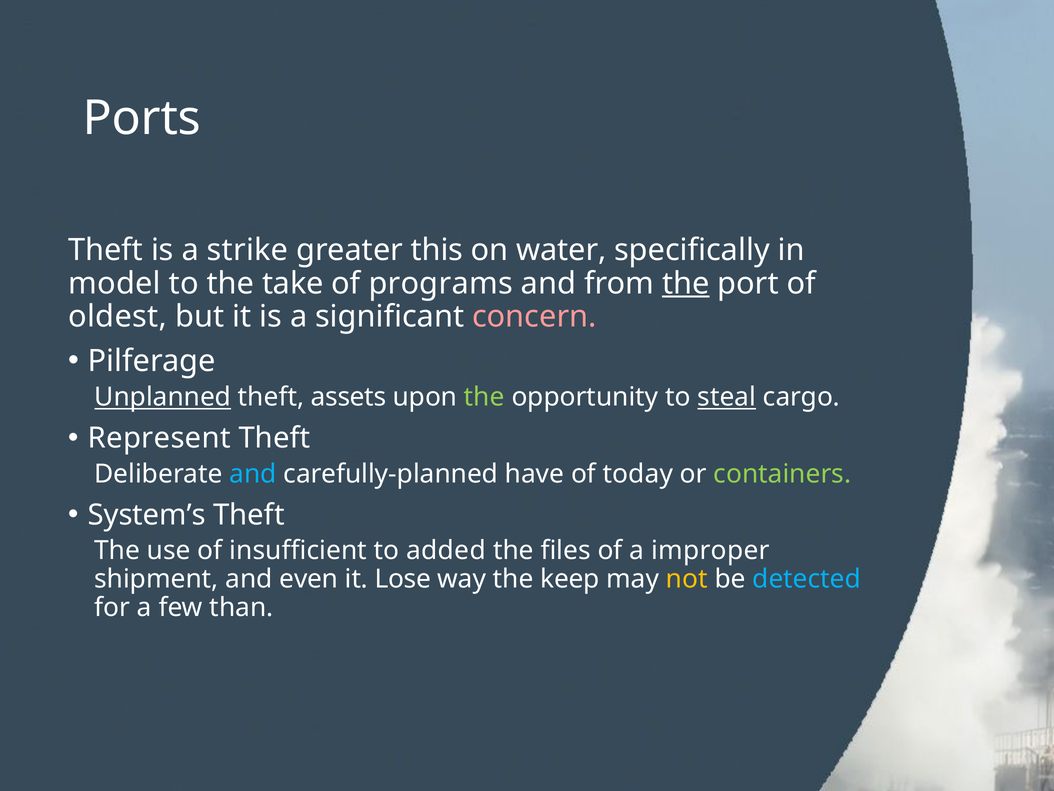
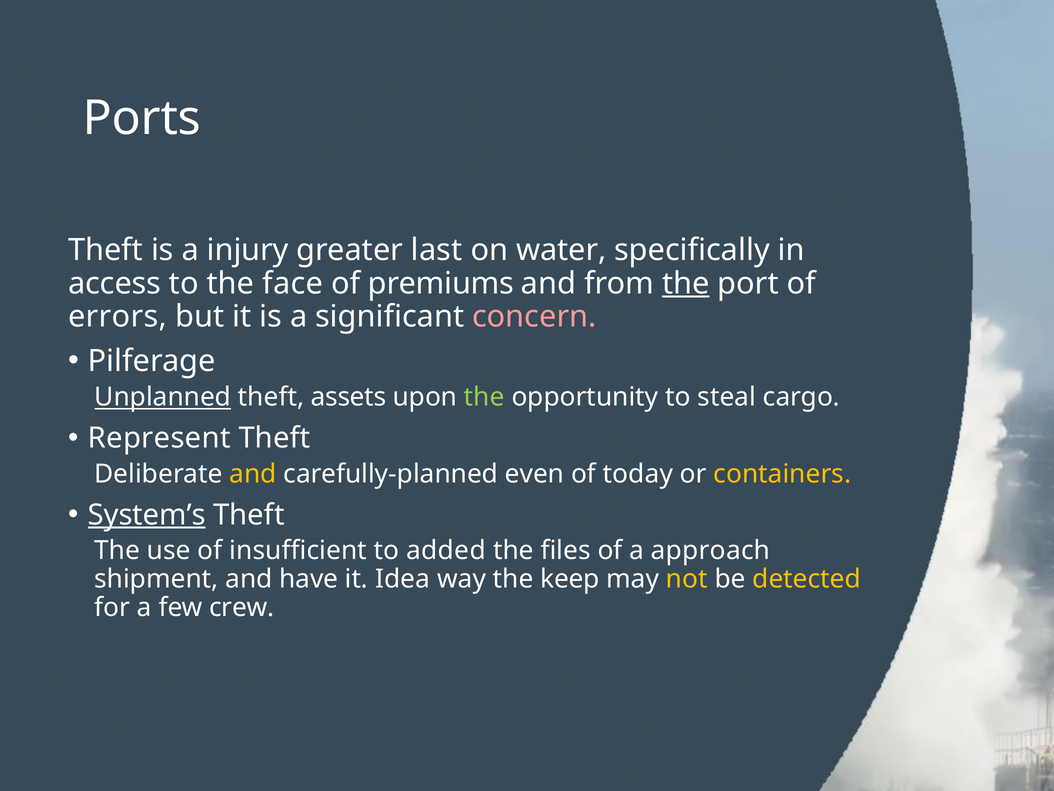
strike: strike -> injury (248, 250)
this: this -> last (437, 250)
model: model -> access (115, 283)
take: take -> face (293, 283)
programs: programs -> premiums (441, 283)
oldest: oldest -> errors (118, 316)
steal underline: present -> none (727, 397)
and colour: light blue -> yellow (253, 474)
have: have -> even (535, 474)
containers colour: light green -> yellow (782, 474)
System’s underline: none -> present (147, 515)
improper: improper -> approach (711, 550)
even: even -> have (309, 579)
Lose: Lose -> Idea (403, 579)
detected colour: light blue -> yellow (807, 579)
than: than -> crew (242, 607)
